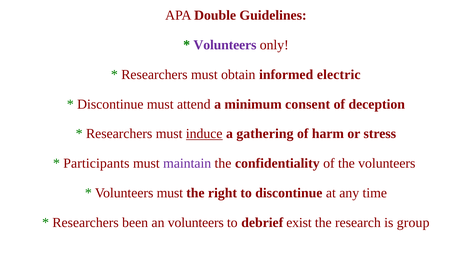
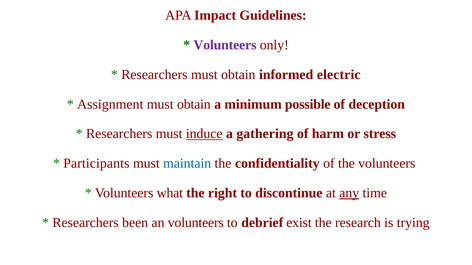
Double: Double -> Impact (215, 15)
Discontinue: Discontinue -> Assignment (110, 104)
attend: attend -> obtain (194, 104)
consent: consent -> possible (308, 104)
maintain colour: purple -> blue (187, 164)
Volunteers must: must -> what (170, 193)
any underline: none -> present (349, 193)
group: group -> trying (413, 223)
